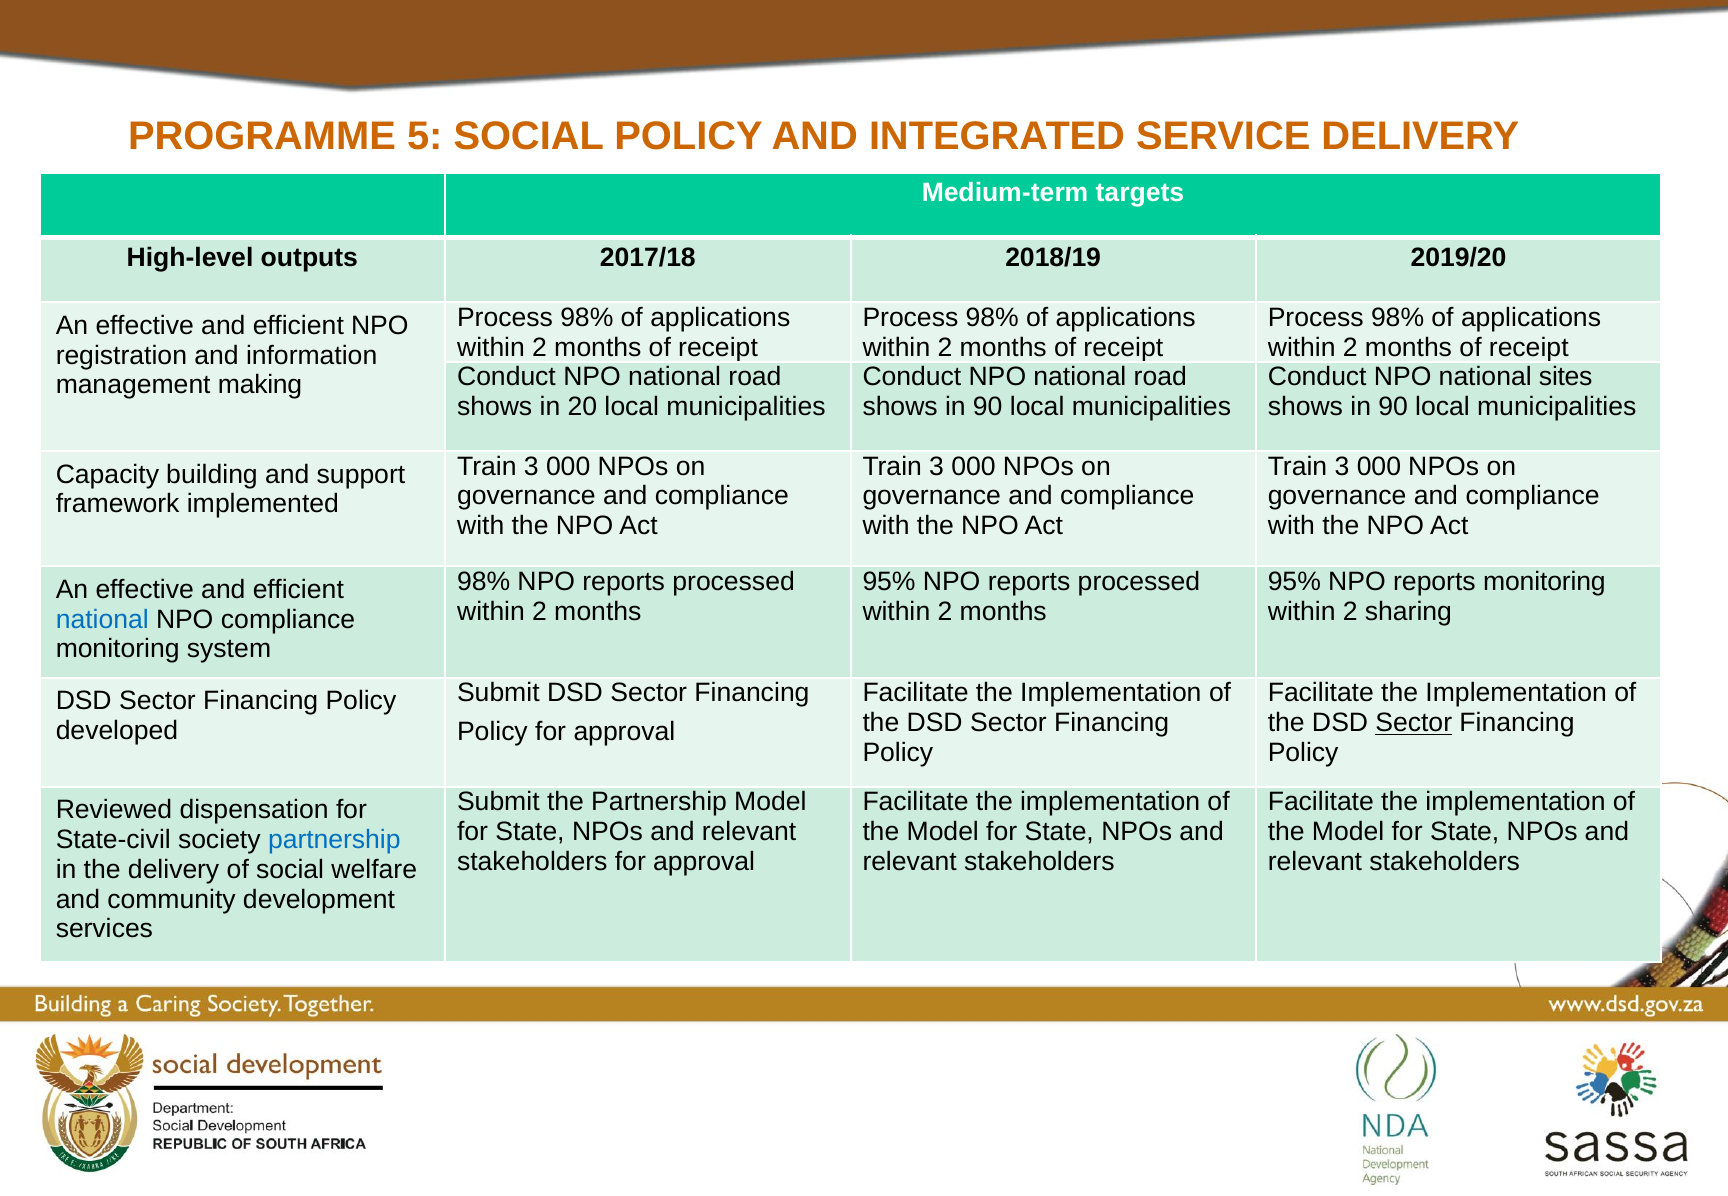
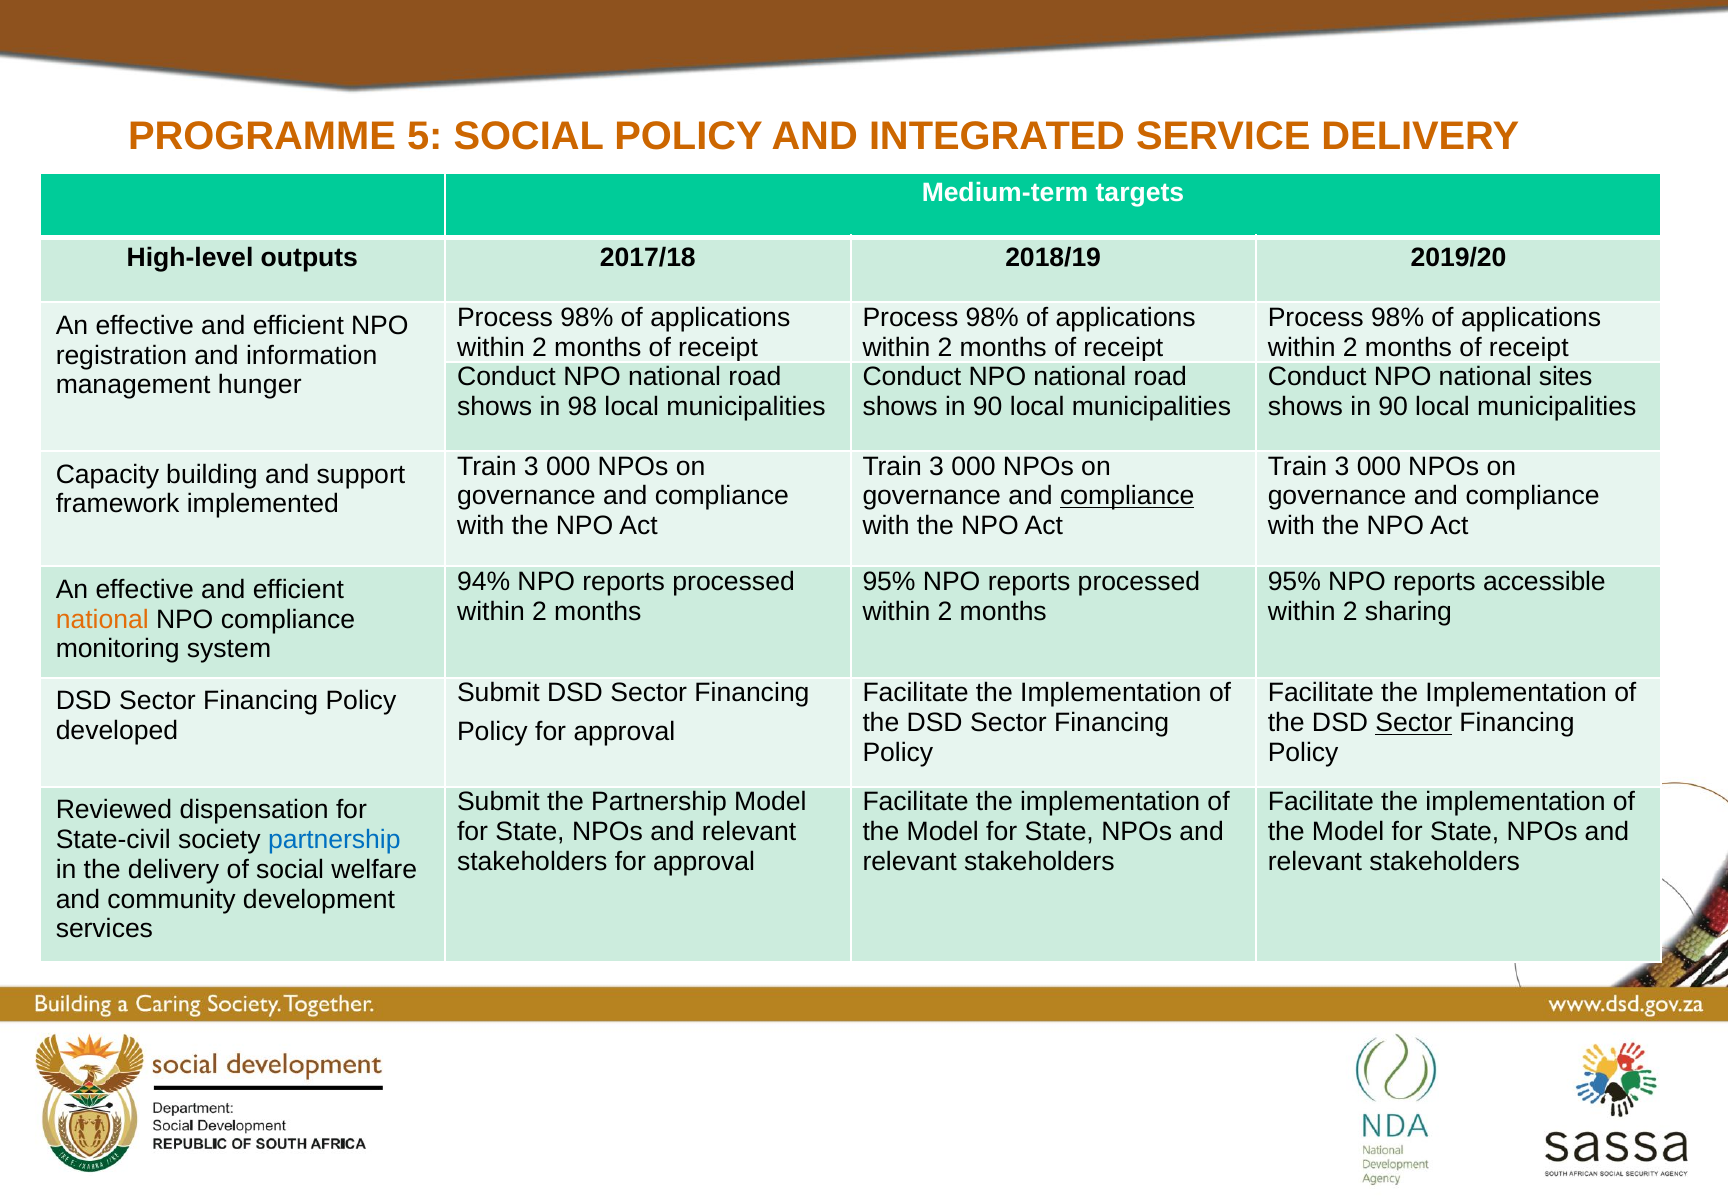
making: making -> hunger (260, 385)
20: 20 -> 98 (582, 407)
compliance underline: none -> present (1127, 496)
98%: 98% -> 94% (484, 582)
reports monitoring: monitoring -> accessible (1544, 582)
national colour: blue -> orange (102, 619)
